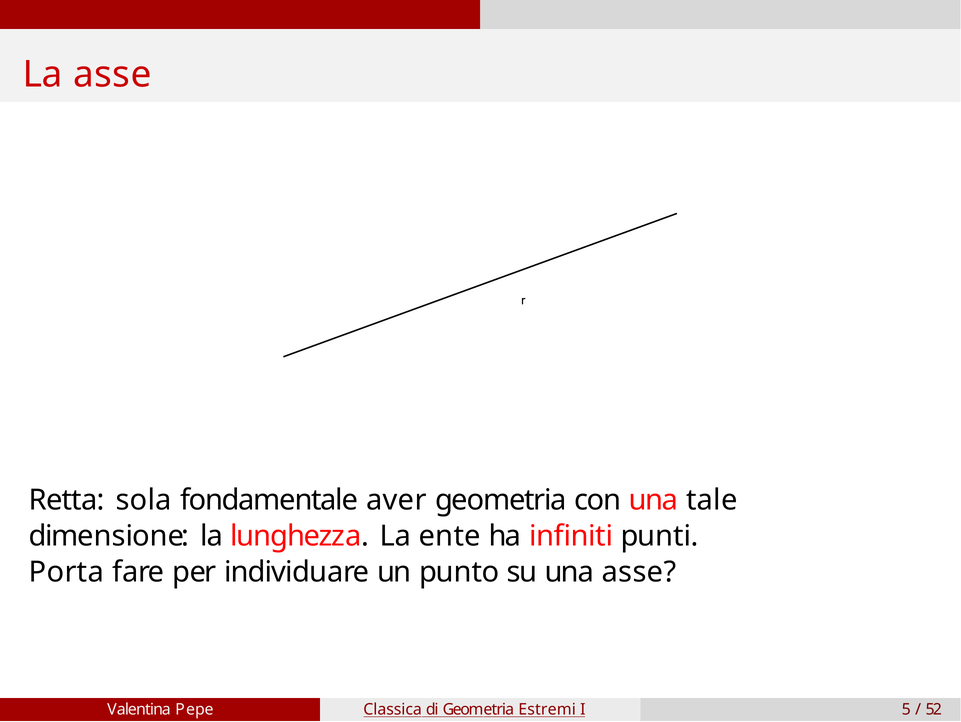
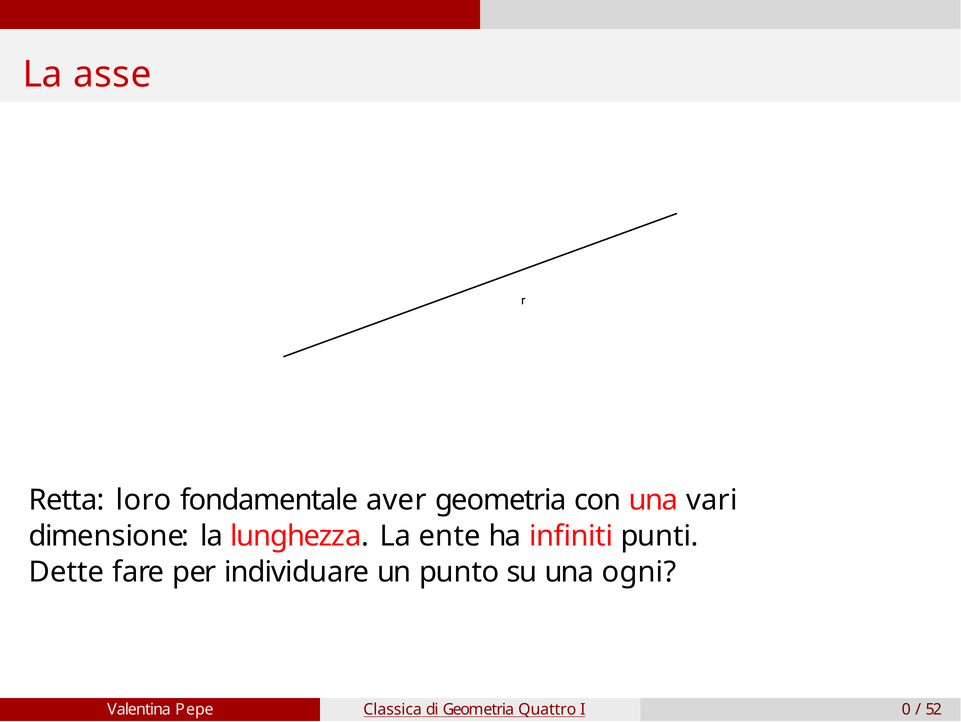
sola: sola -> loro (144, 500)
tale: tale -> vari (712, 500)
Porta: Porta -> Dette (67, 571)
una asse: asse -> ogni (639, 571)
Estremi: Estremi -> Quattro (547, 709)
5: 5 -> 0 (906, 709)
